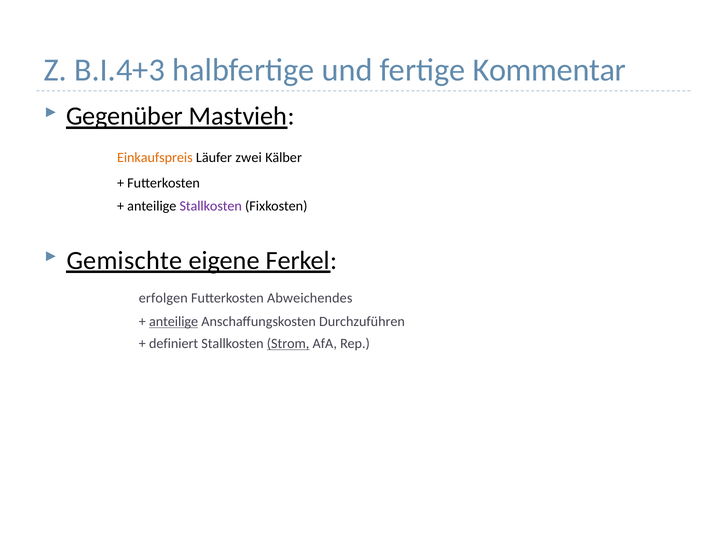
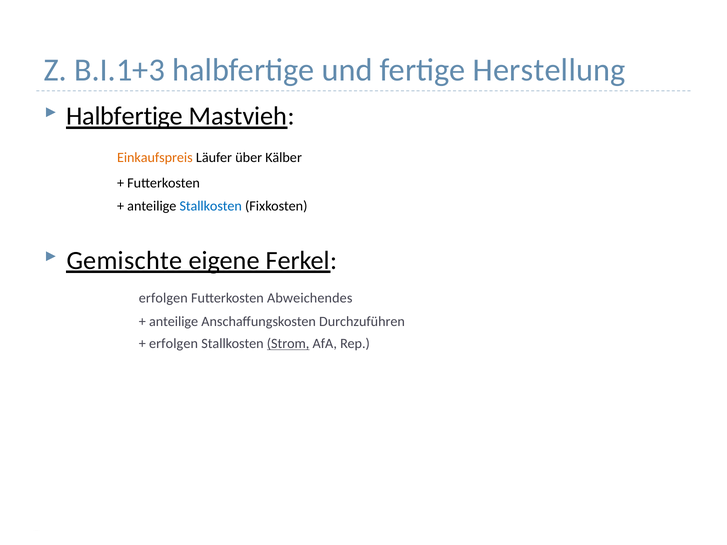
B.I.4+3: B.I.4+3 -> B.I.1+3 (119, 70)
Kommentar: Kommentar -> Herstellung (549, 70)
Gegenüber: Gegenüber -> Halbfertige (125, 116)
zwei: zwei -> über (249, 158)
Stallkosten colour: purple -> blue (211, 206)
anteilige underline: present -> none (174, 322)
definiert: definiert -> erfolgen (174, 344)
